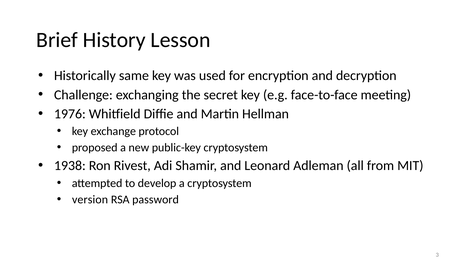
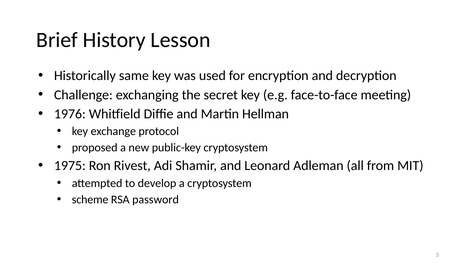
1938: 1938 -> 1975 (70, 166)
version: version -> scheme (90, 200)
